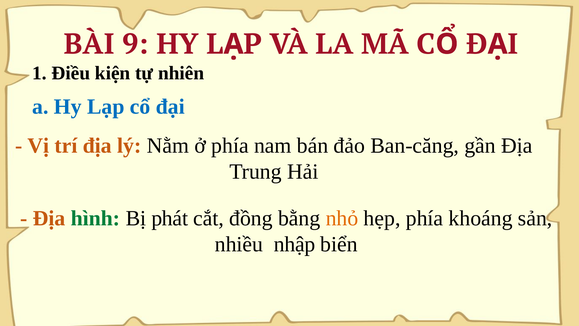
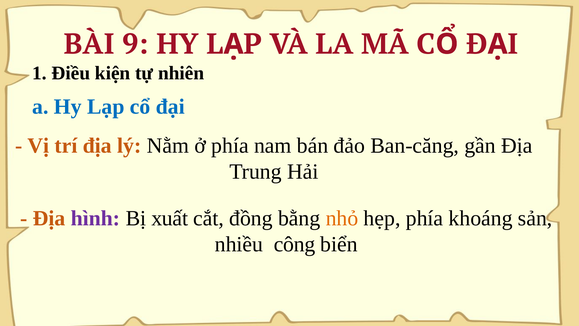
hình colour: green -> purple (95, 218)
phát: phát -> xuất (170, 218)
nhập: nhập -> công (295, 244)
